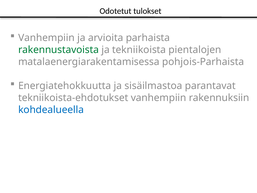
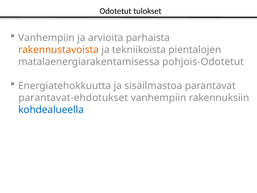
rakennustavoista colour: green -> orange (59, 50)
pohjois-Parhaista: pohjois-Parhaista -> pohjois-Odotetut (203, 62)
tekniikoista-ehdotukset: tekniikoista-ehdotukset -> parantavat-ehdotukset (73, 98)
